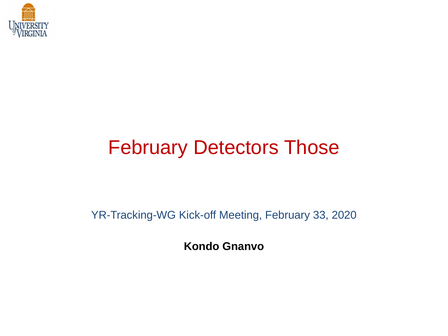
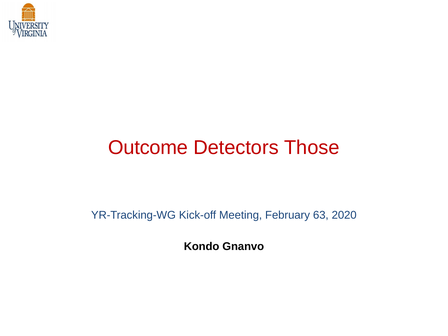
February: February -> Outcome (148, 147)
33: 33 -> 63 (321, 215)
